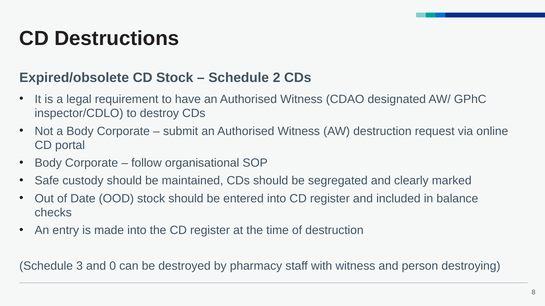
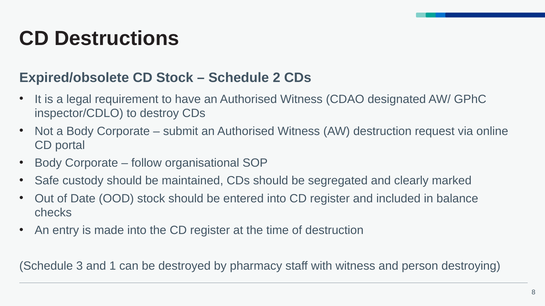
0: 0 -> 1 (113, 266)
